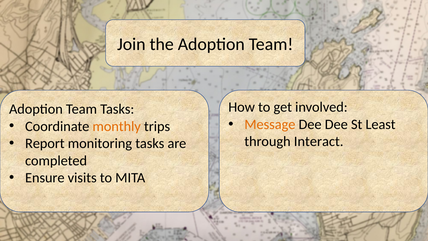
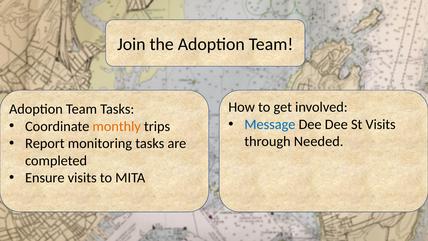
Message colour: orange -> blue (270, 124)
St Least: Least -> Visits (381, 124)
Interact: Interact -> Needed (319, 141)
